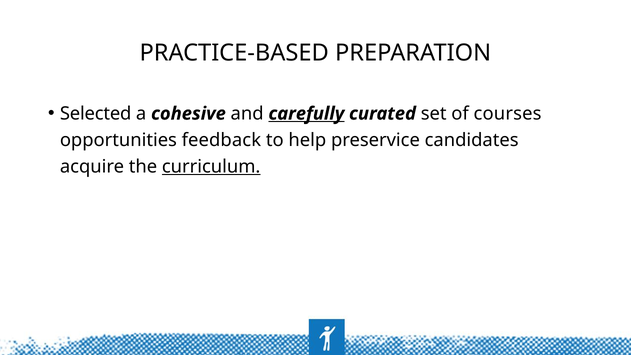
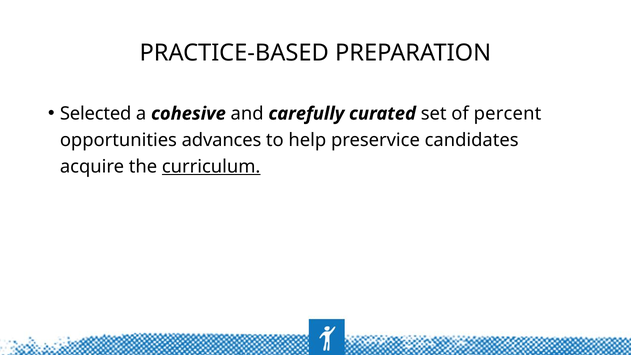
carefully underline: present -> none (306, 114)
courses: courses -> percent (508, 114)
feedback: feedback -> advances (222, 140)
